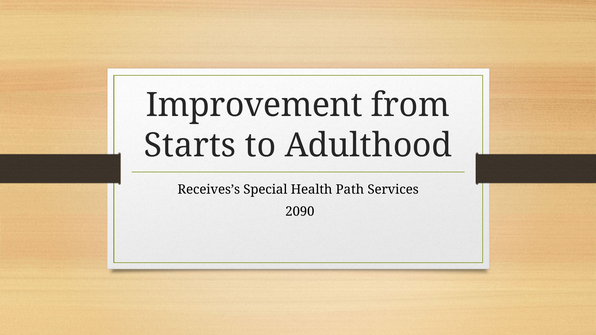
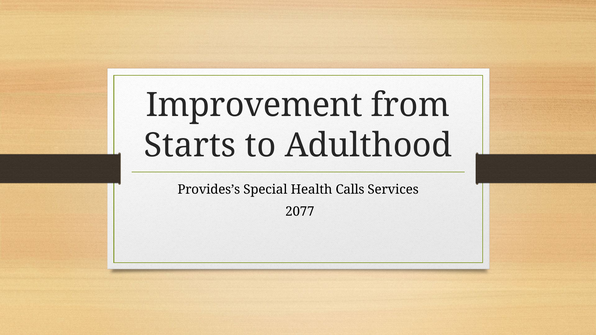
Receives’s: Receives’s -> Provides’s (209, 190)
Path: Path -> Calls (350, 190)
2090: 2090 -> 2077 (300, 212)
